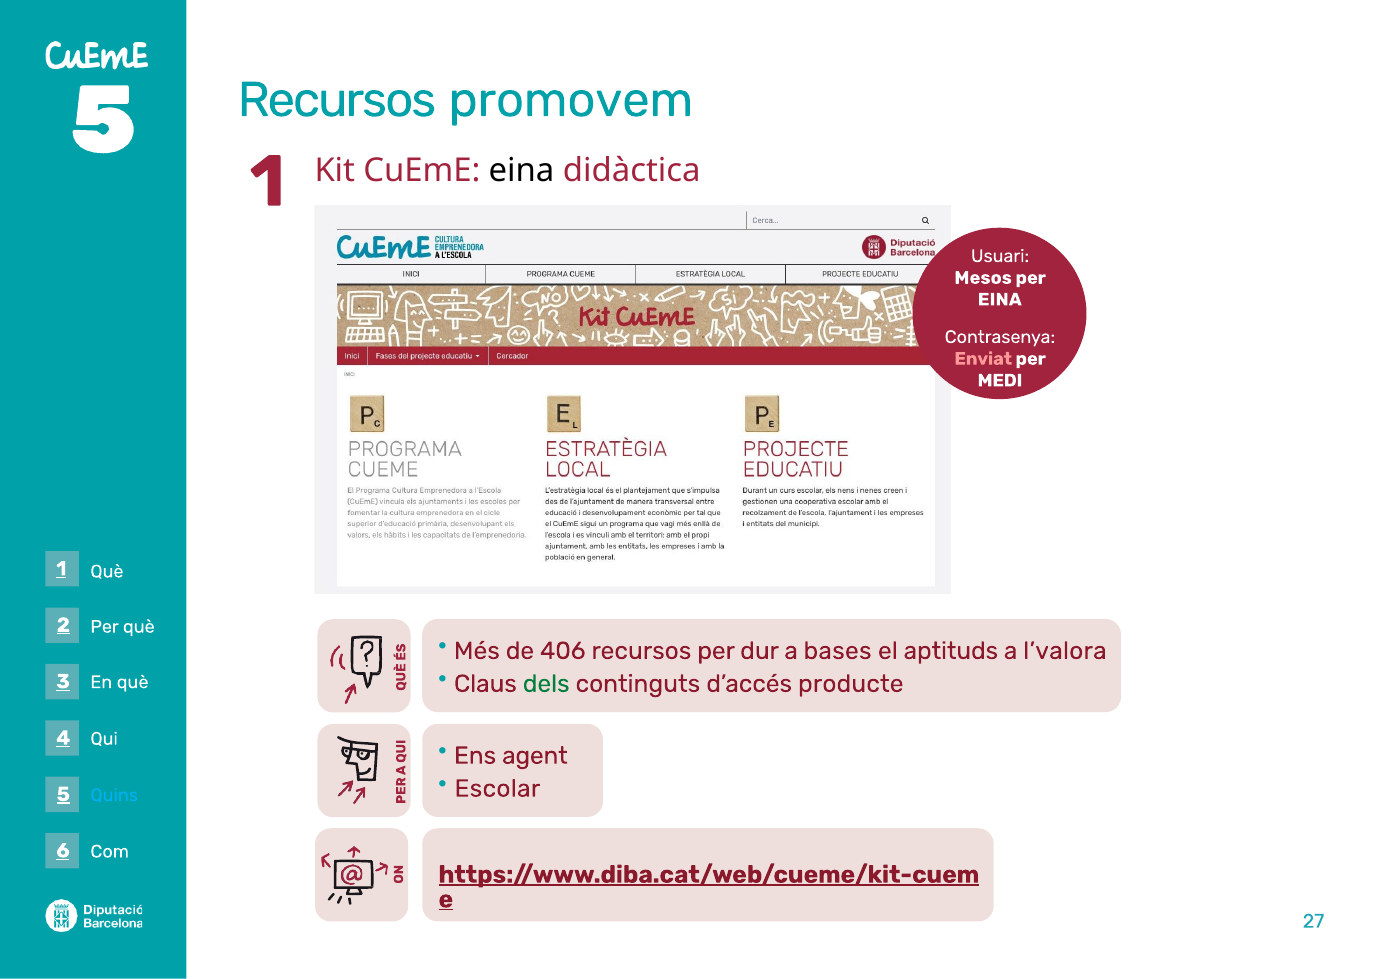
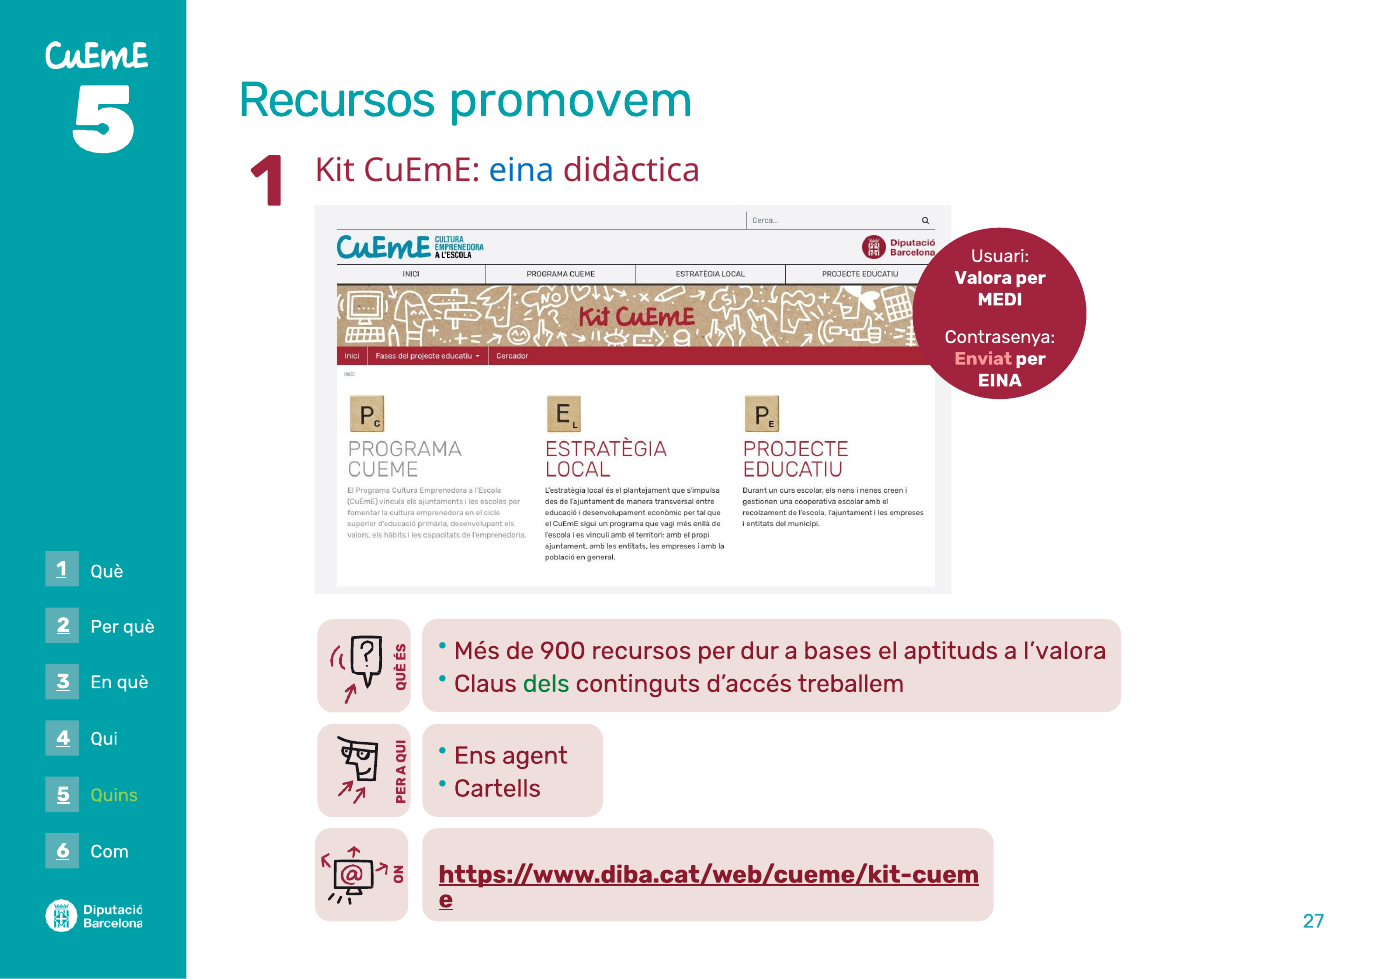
eina colour: black -> blue (522, 171)
Mesos: Mesos -> Valora (983, 278)
EINA: EINA -> MEDI (1000, 299)
MEDI: MEDI -> EINA (1000, 380)
406: 406 -> 900 (563, 651)
producte: producte -> treballem (851, 684)
Escolar: Escolar -> Cartells (497, 788)
Quins colour: light blue -> light green (114, 795)
